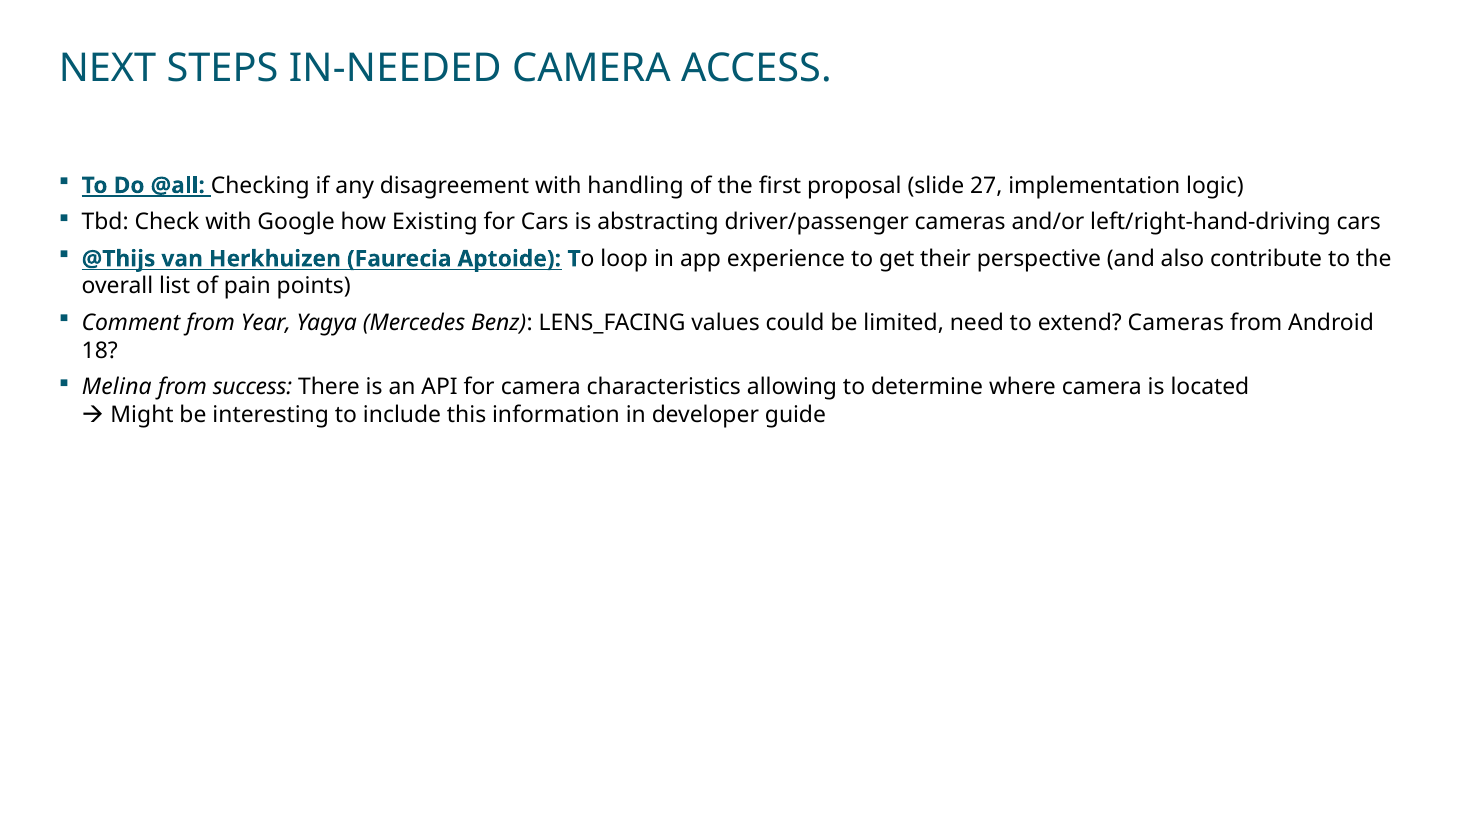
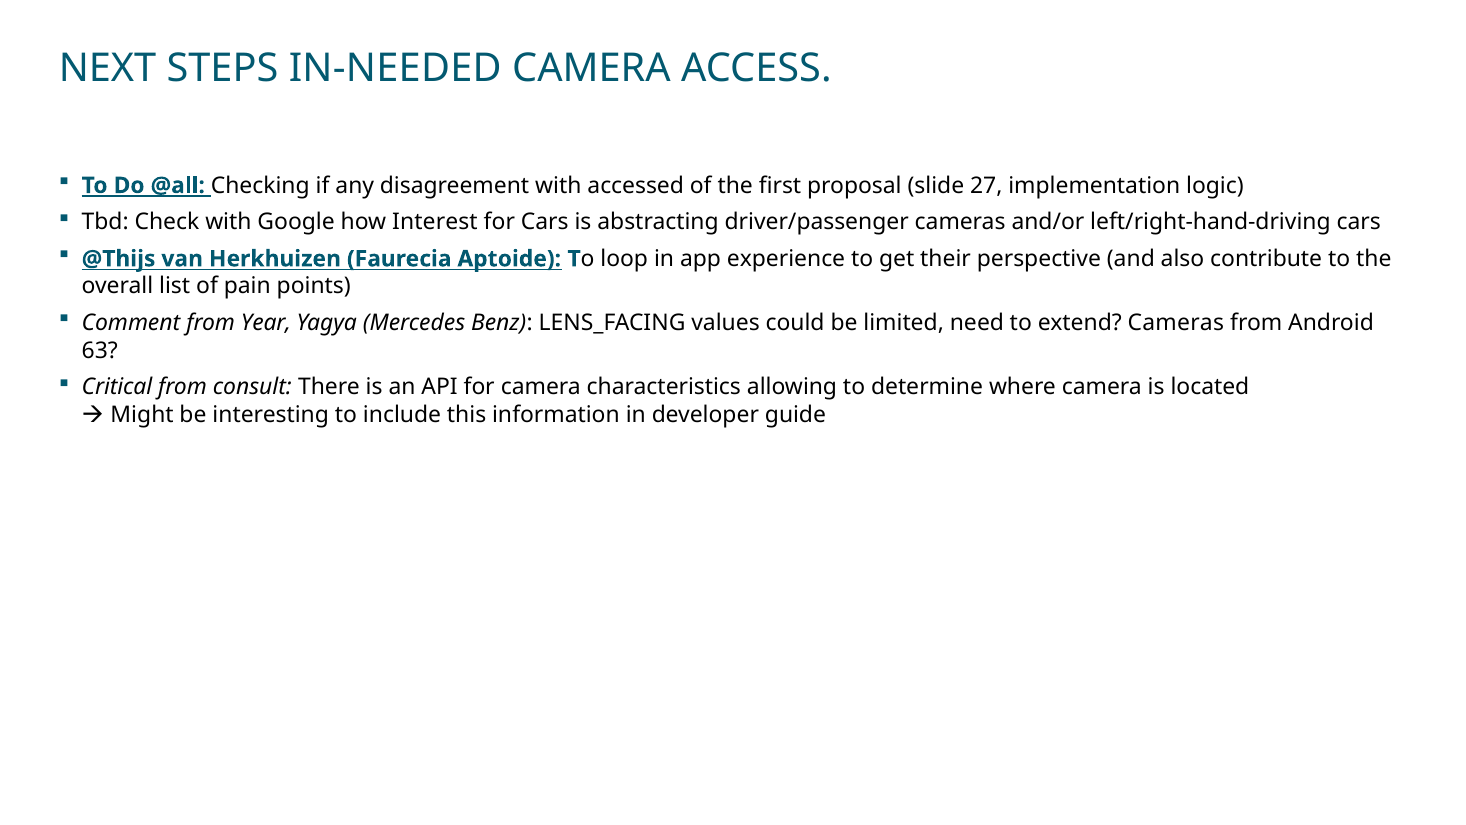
handling: handling -> accessed (636, 185)
Existing: Existing -> Interest (435, 222)
18: 18 -> 63 (100, 350)
Melina: Melina -> Critical (117, 387)
success: success -> consult (252, 387)
